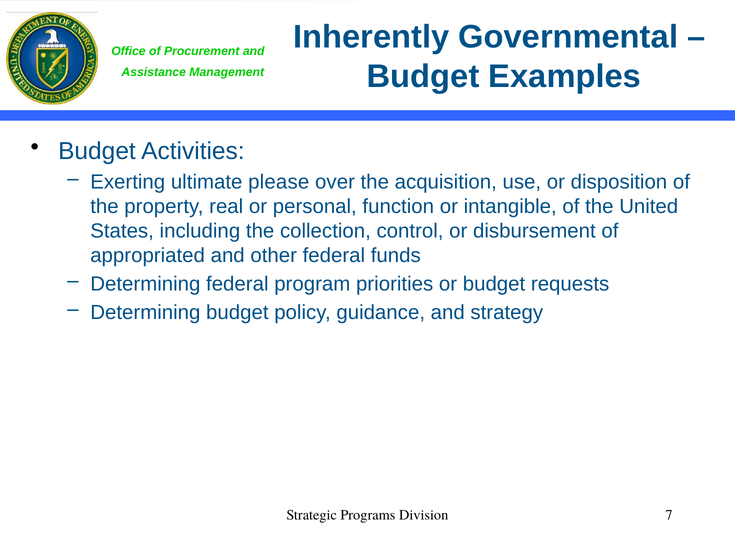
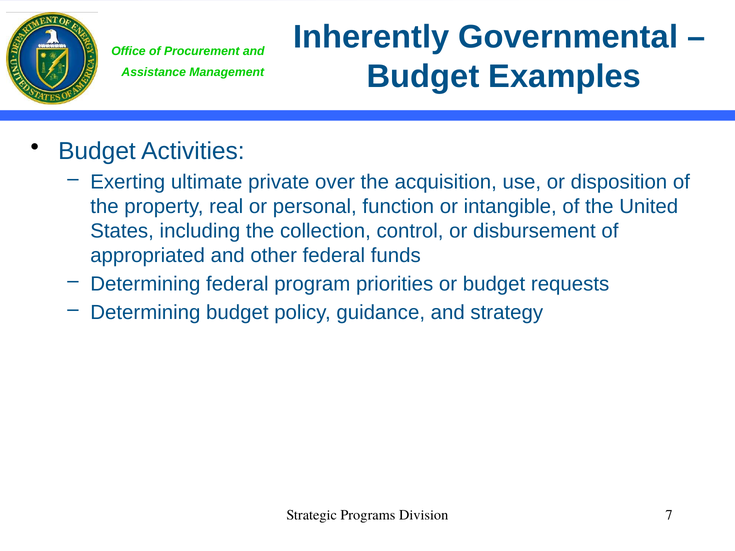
please: please -> private (279, 182)
